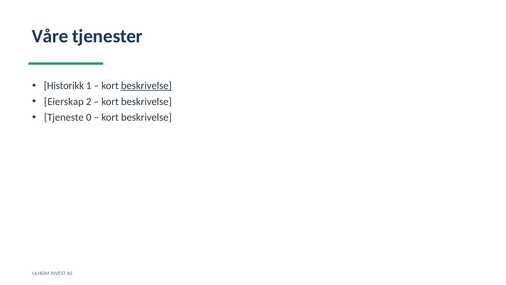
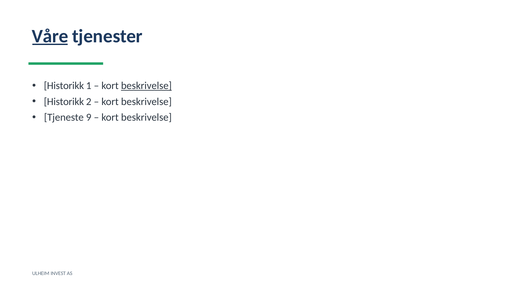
Våre underline: none -> present (50, 36)
Eierskap: Eierskap -> Historikk (64, 102)
0: 0 -> 9 (89, 117)
